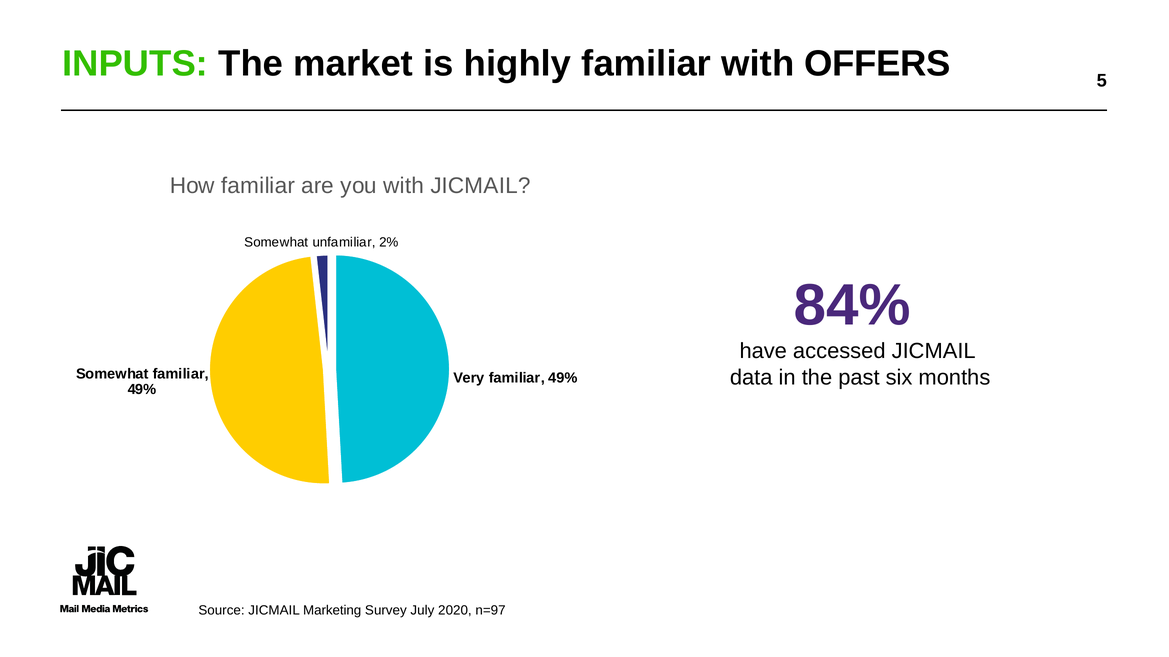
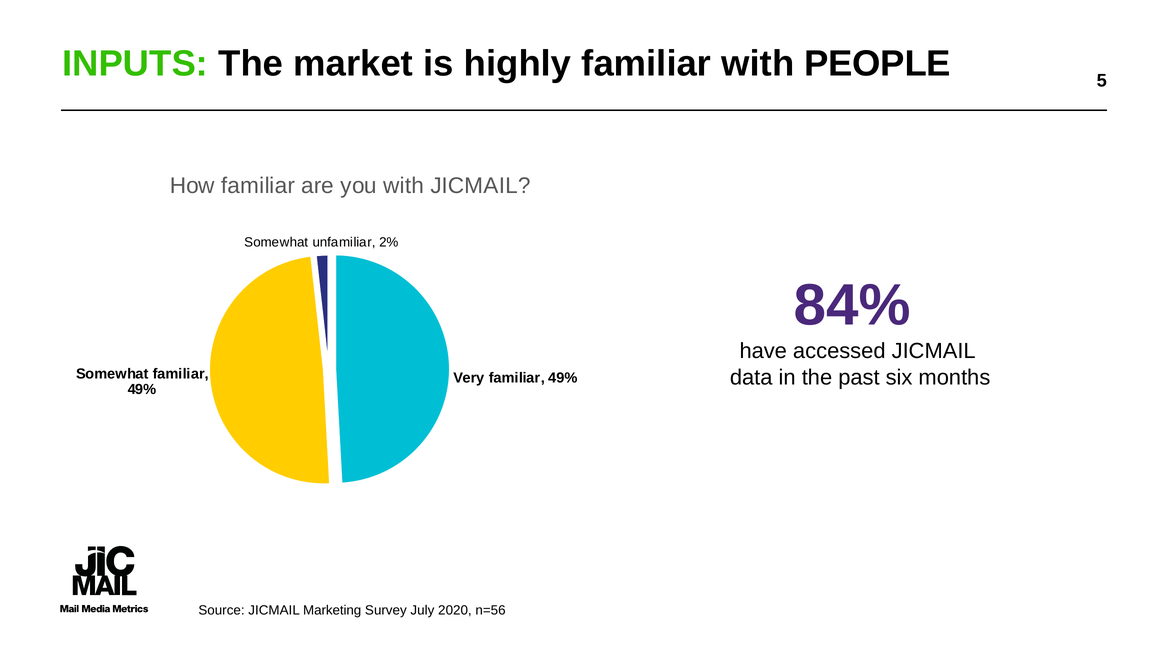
OFFERS: OFFERS -> PEOPLE (878, 64)
n=97: n=97 -> n=56 (491, 611)
